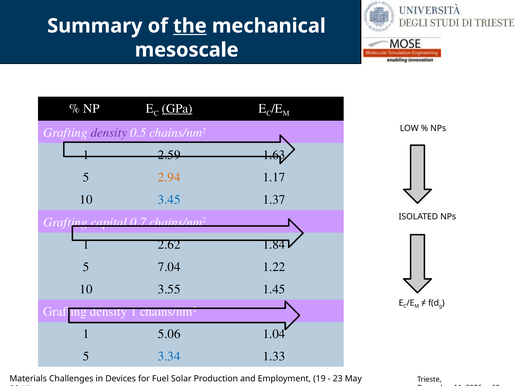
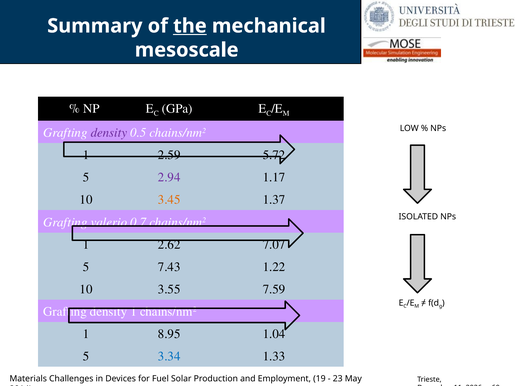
GPa underline: present -> none (177, 109)
1.63: 1.63 -> 5.72 (274, 155)
2.94 colour: orange -> purple (169, 177)
3.45 colour: blue -> orange (169, 200)
capital: capital -> valerio (109, 222)
1.84: 1.84 -> 7.07 (274, 245)
7.04: 7.04 -> 7.43 (169, 267)
1.45: 1.45 -> 7.59 (274, 289)
5.06: 5.06 -> 8.95 (169, 334)
